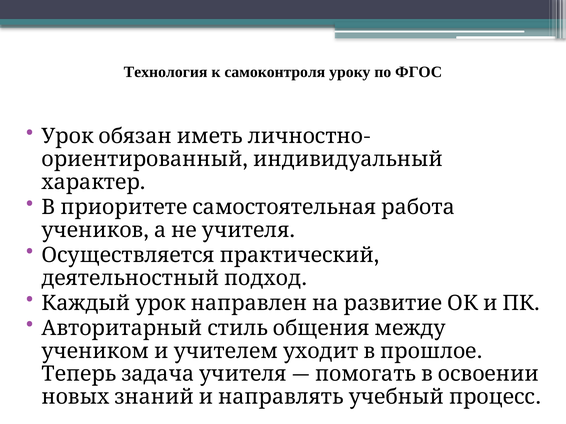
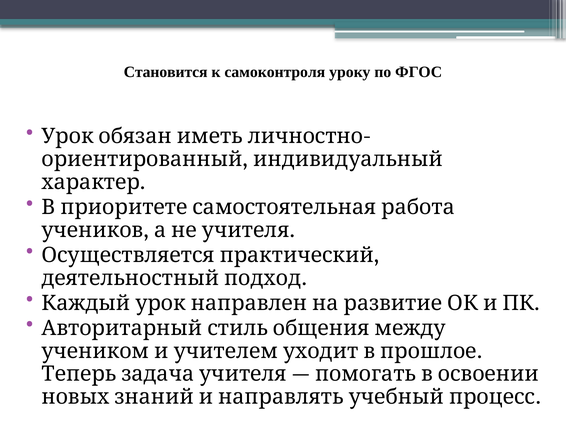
Технология: Технология -> Становится (166, 72)
